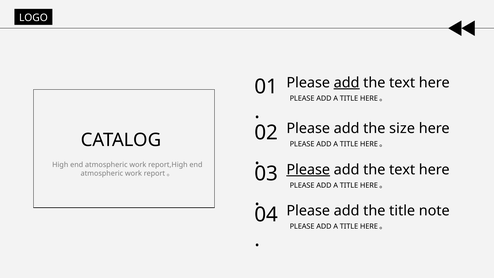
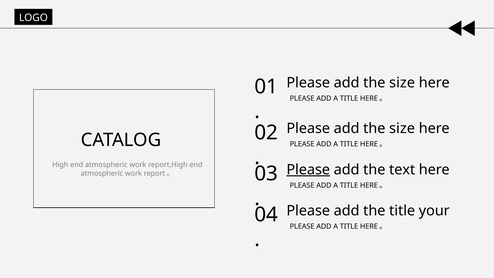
add underline: present -> none (347, 83)
text: text -> size (402, 83)
note: note -> your (434, 211)
